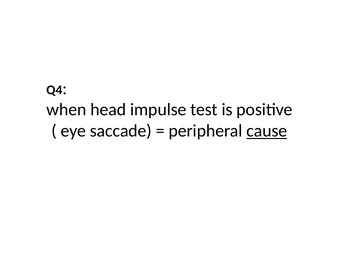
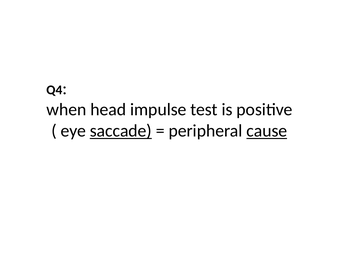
saccade underline: none -> present (121, 131)
